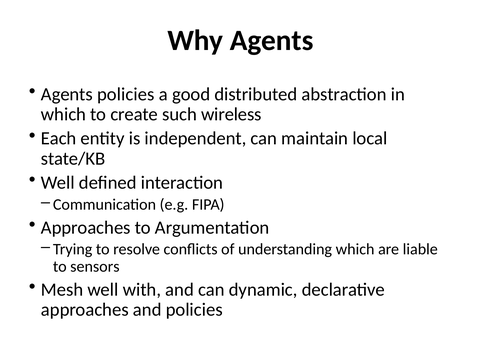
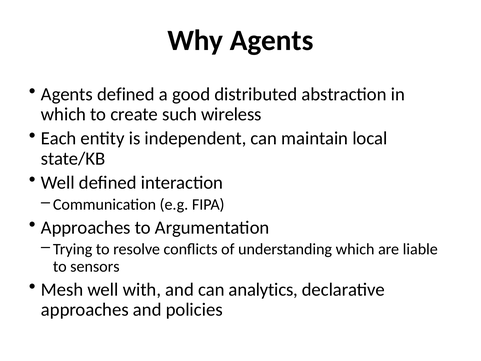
Agents policies: policies -> defined (126, 94)
dynamic: dynamic -> analytics (263, 289)
